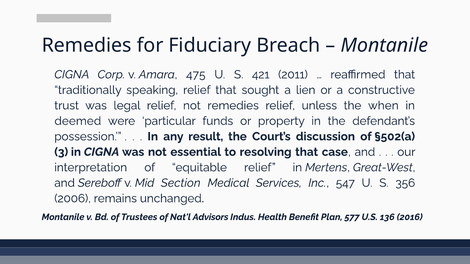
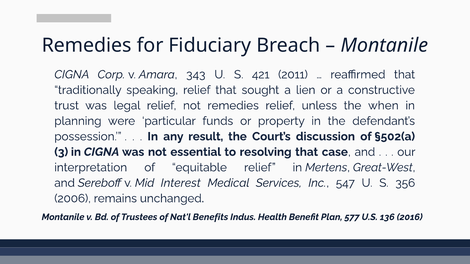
475: 475 -> 343 (196, 75)
deemed: deemed -> planning (78, 121)
Section: Section -> Interest (181, 183)
Advisors: Advisors -> Benefits (210, 217)
